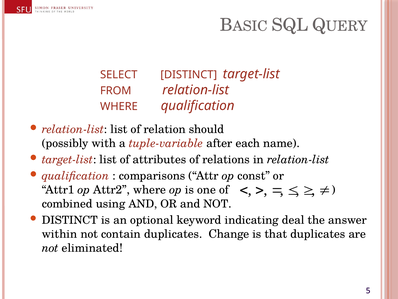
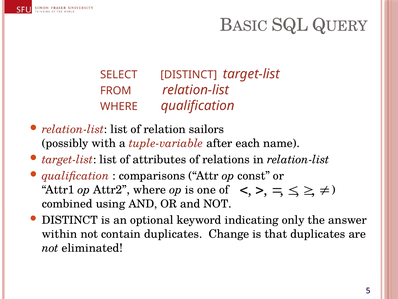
should: should -> sailors (206, 129)
deal: deal -> only (293, 220)
